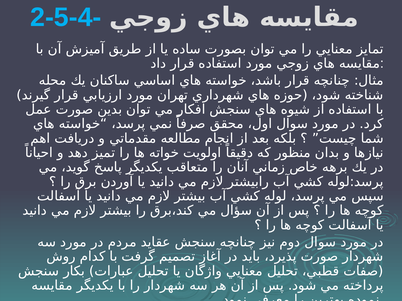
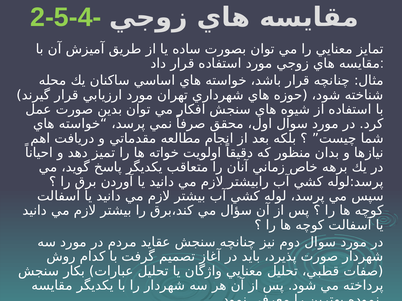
2-5-4- colour: light blue -> light green (66, 17)
